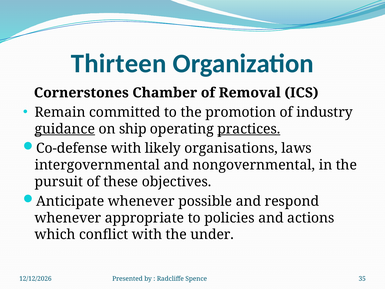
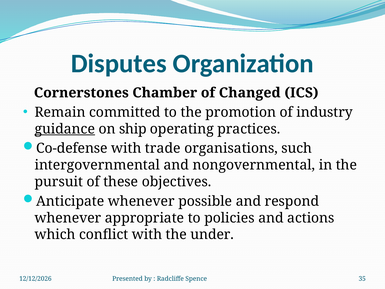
Thirteen: Thirteen -> Disputes (119, 64)
Removal: Removal -> Changed (250, 93)
practices underline: present -> none (249, 129)
likely: likely -> trade (163, 148)
laws: laws -> such (297, 148)
